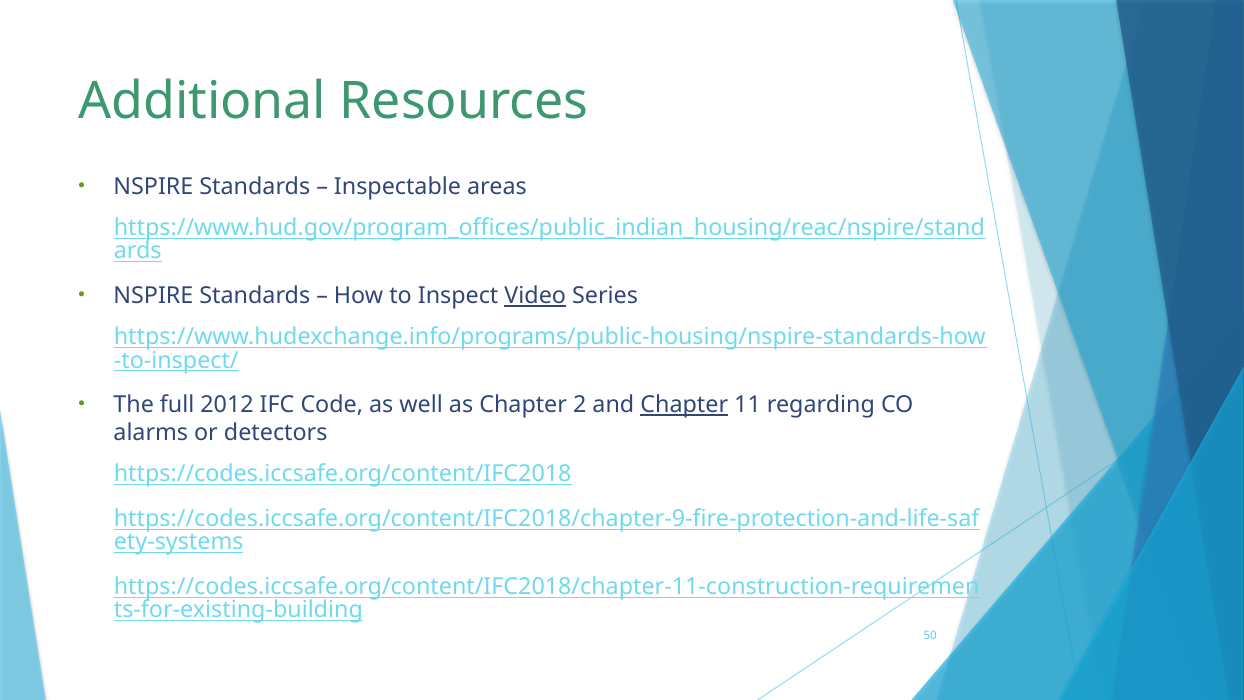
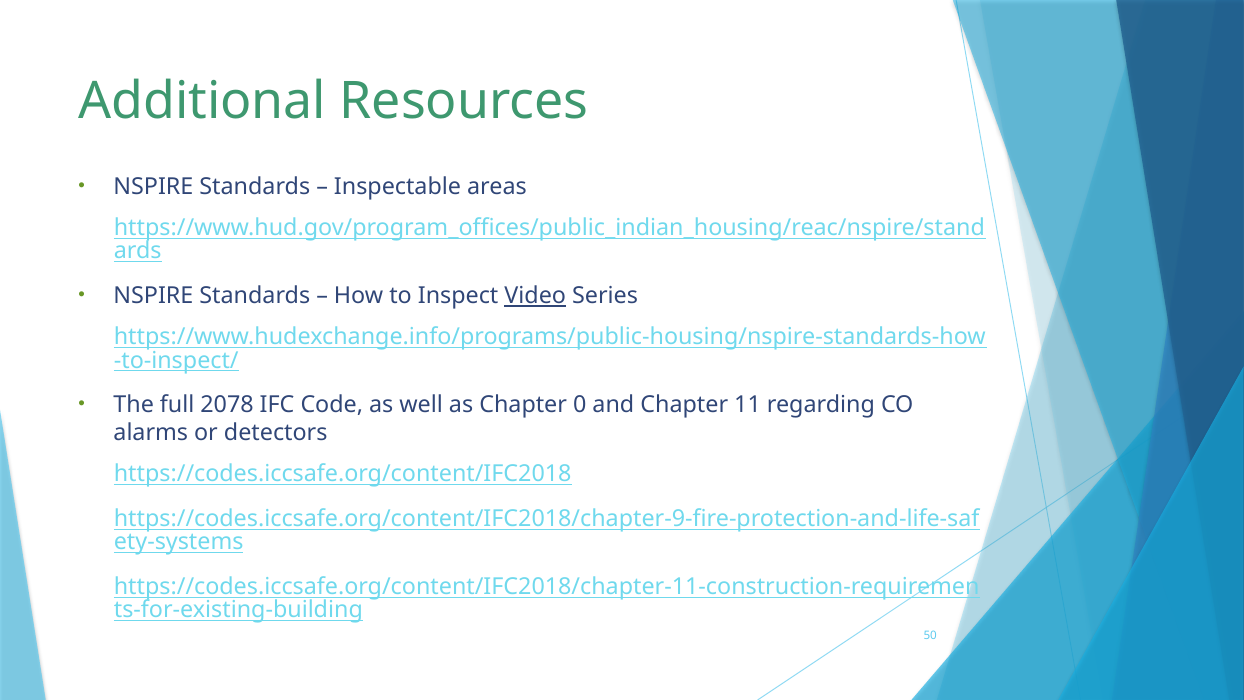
2012: 2012 -> 2078 (227, 405)
2: 2 -> 0 (580, 405)
Chapter underline: present -> none (684, 405)
